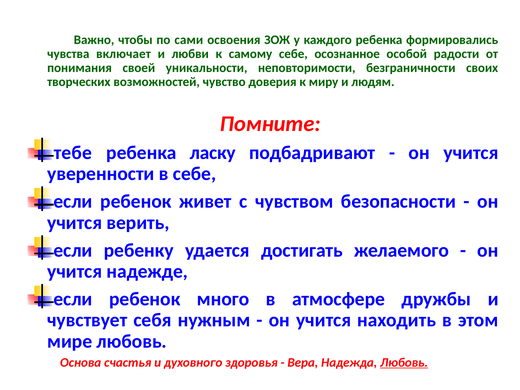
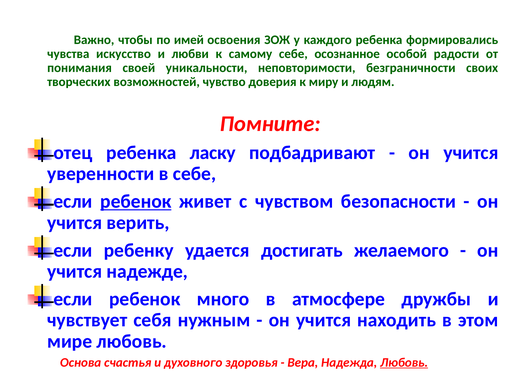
сами: сами -> имей (189, 40)
включает: включает -> искусство (124, 54)
тебе: тебе -> отец (73, 153)
ребенок underline: none -> present (136, 202)
